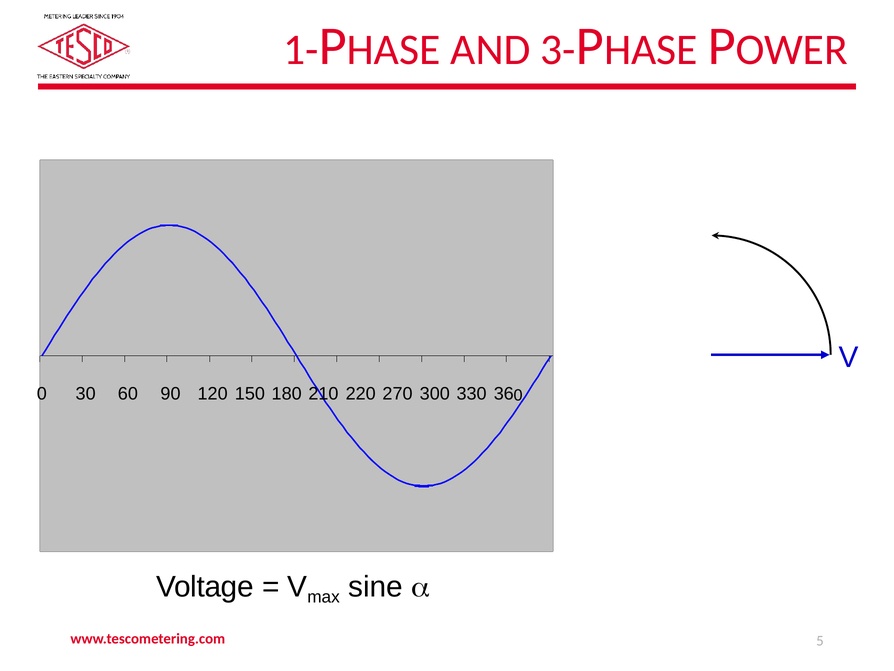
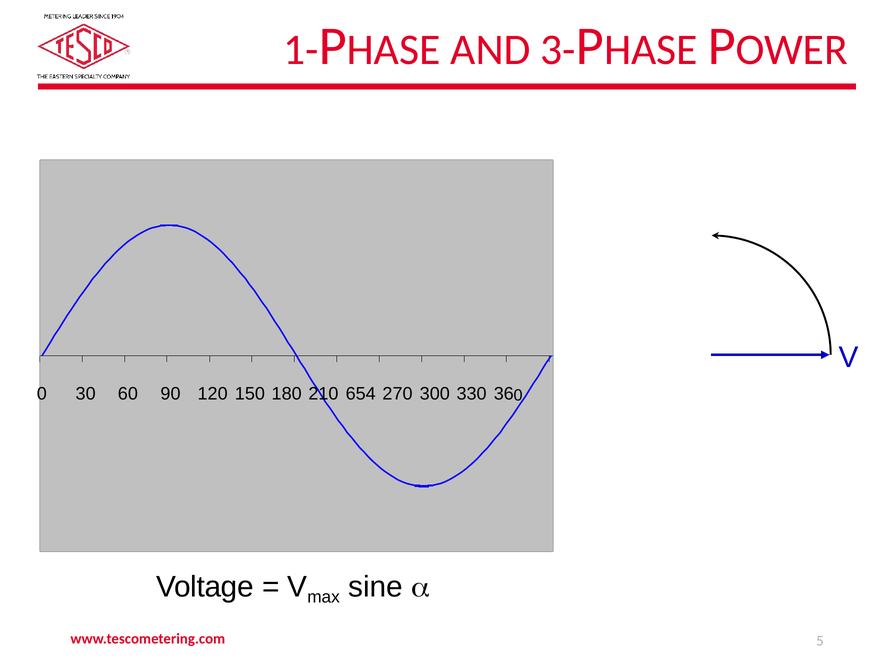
220: 220 -> 654 (361, 394)
